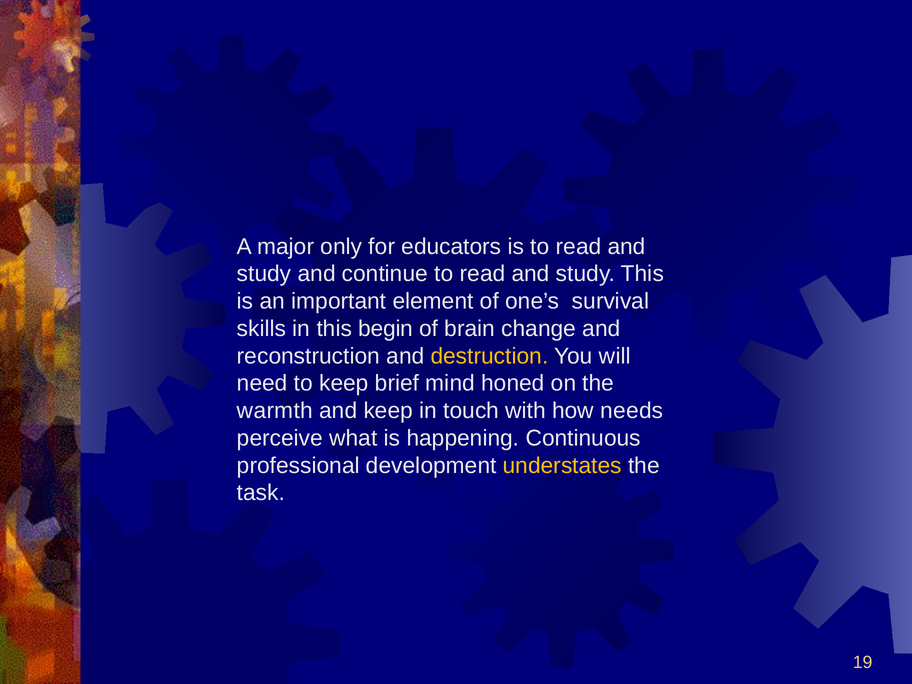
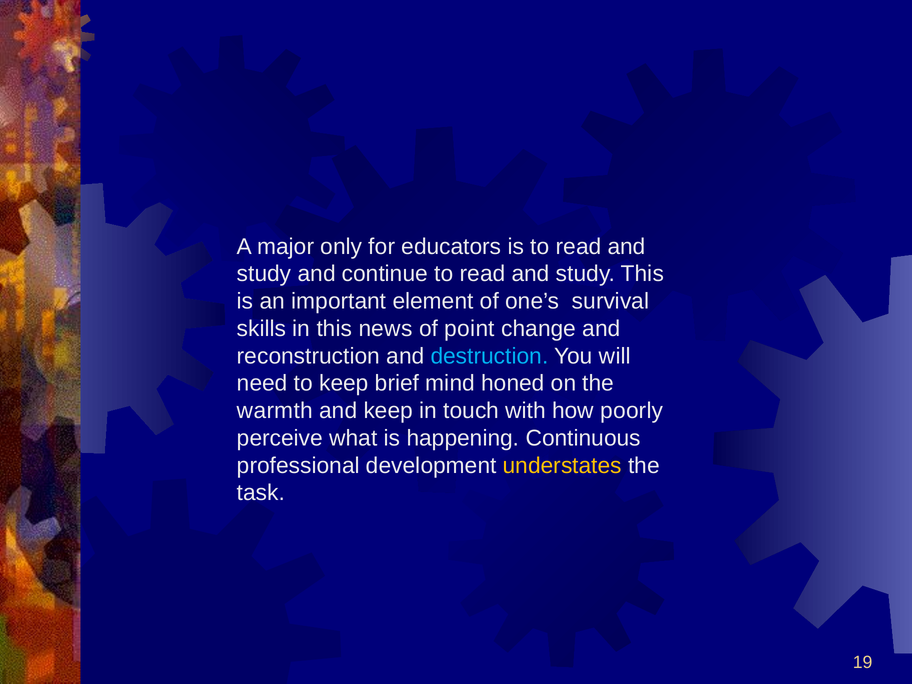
begin: begin -> news (385, 329)
brain: brain -> point (470, 329)
destruction colour: yellow -> light blue (489, 356)
needs: needs -> poorly (632, 411)
